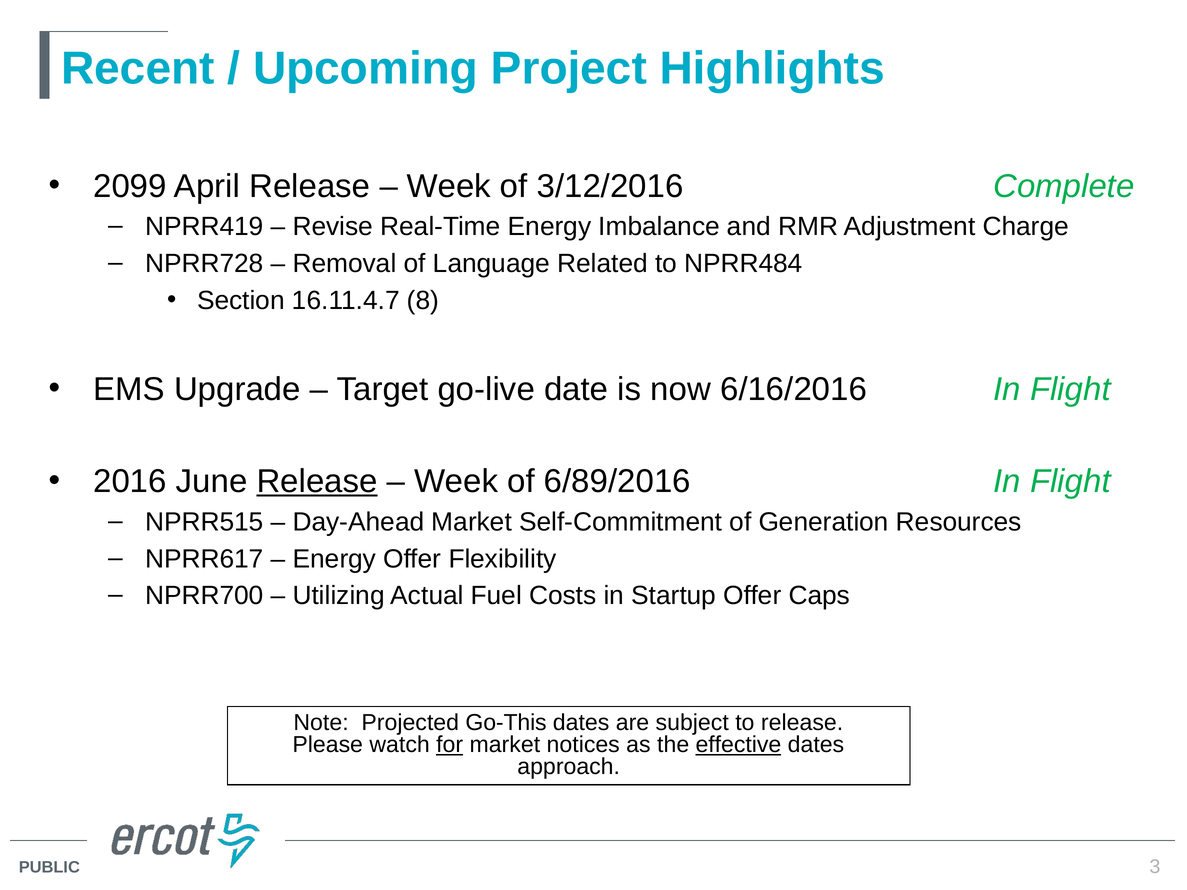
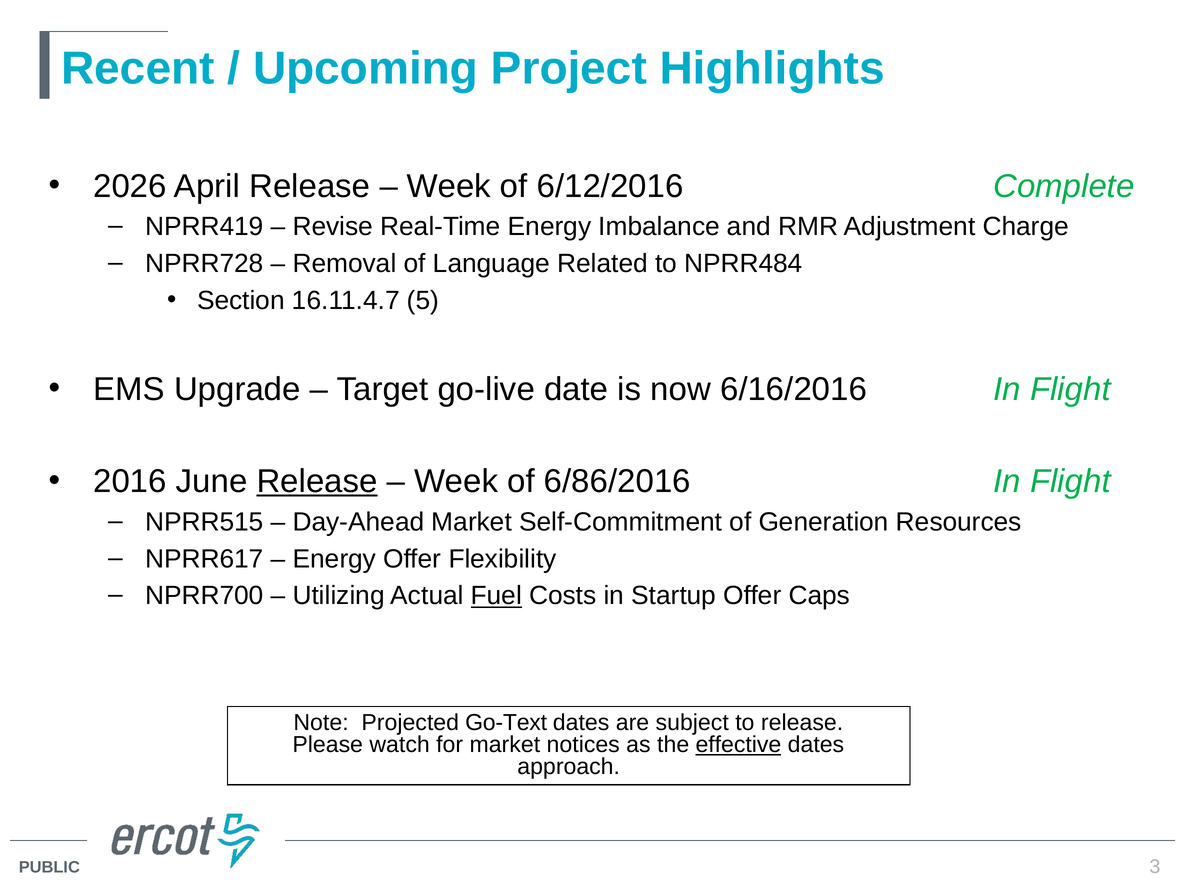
2099: 2099 -> 2026 (130, 186)
3/12/2016: 3/12/2016 -> 6/12/2016 (610, 186)
8: 8 -> 5 (423, 300)
6/89/2016: 6/89/2016 -> 6/86/2016 (617, 482)
Fuel underline: none -> present (496, 596)
Go-This: Go-This -> Go-Text (506, 723)
for underline: present -> none (450, 745)
